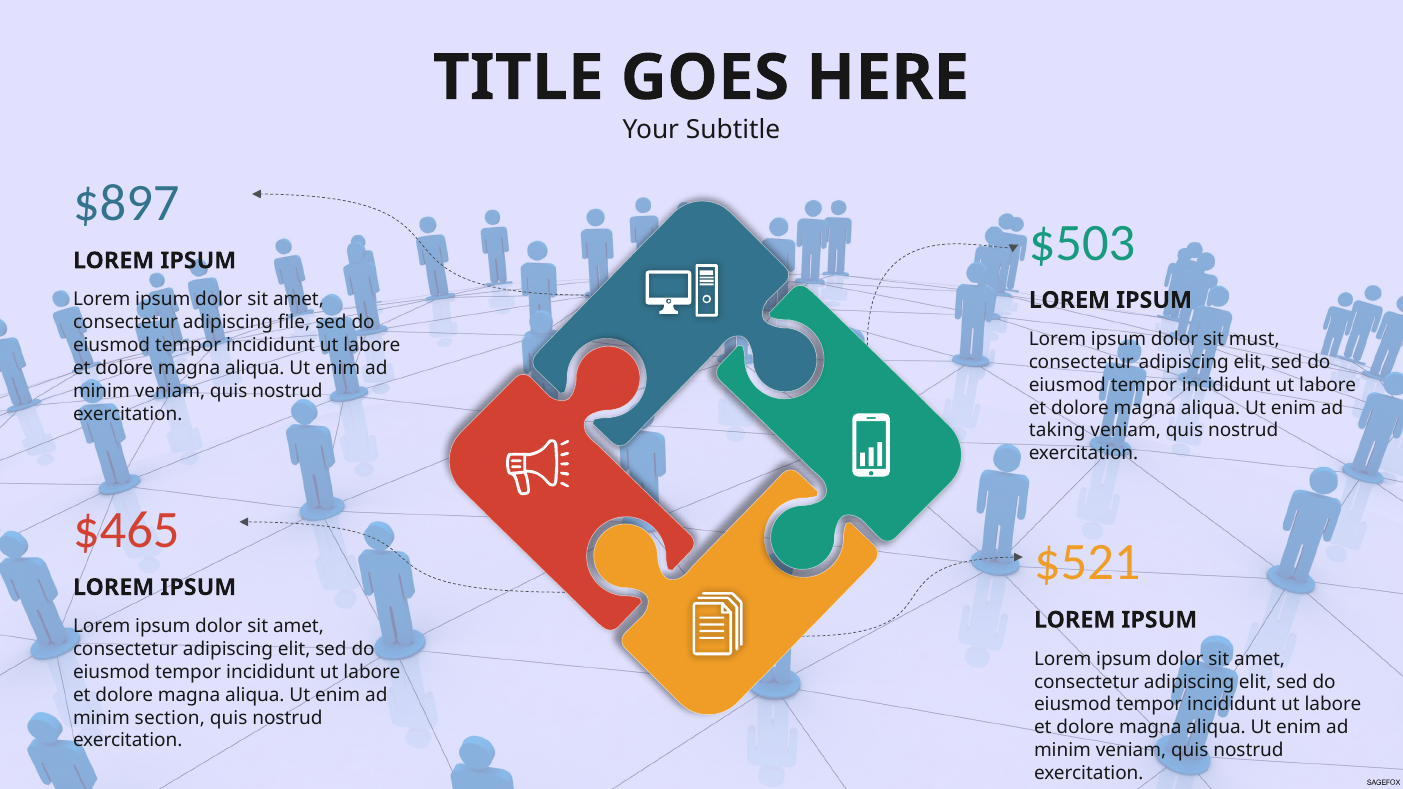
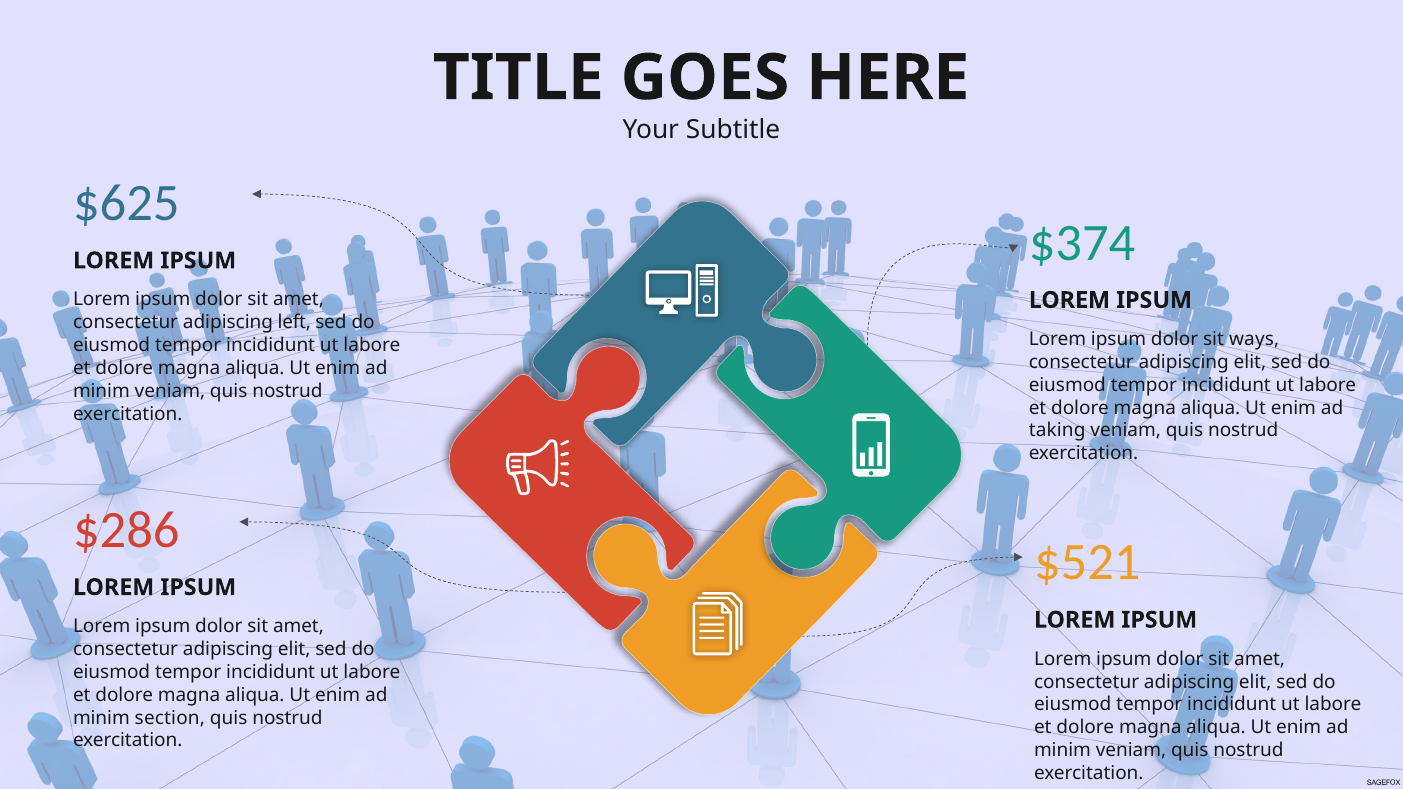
$897: $897 -> $625 (126, 203)
$503: $503 -> $374 (1082, 243)
file: file -> left (294, 323)
must: must -> ways (1254, 339)
$465: $465 -> $286 (126, 530)
